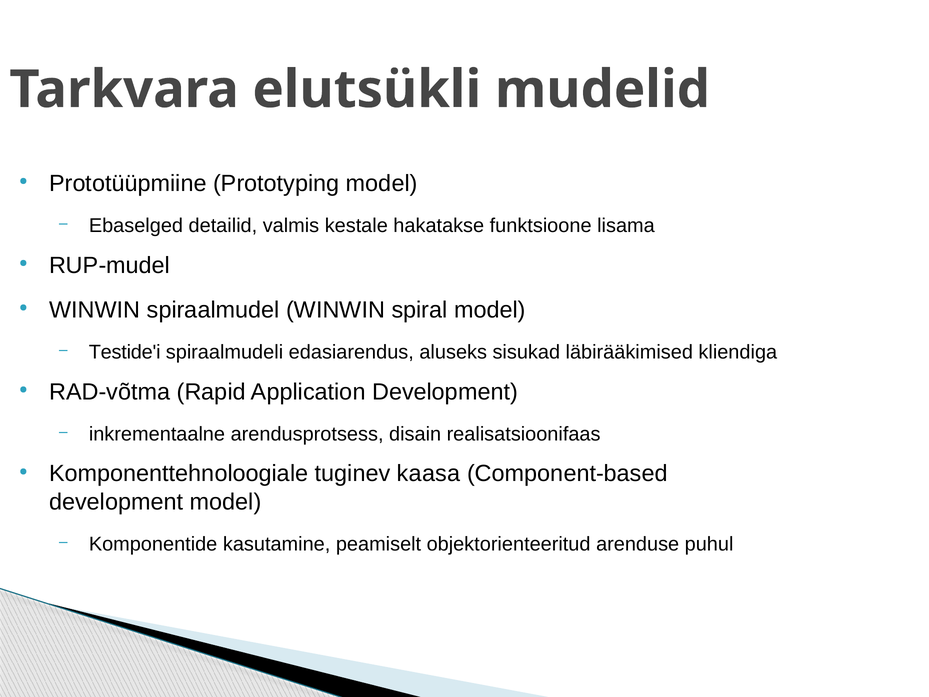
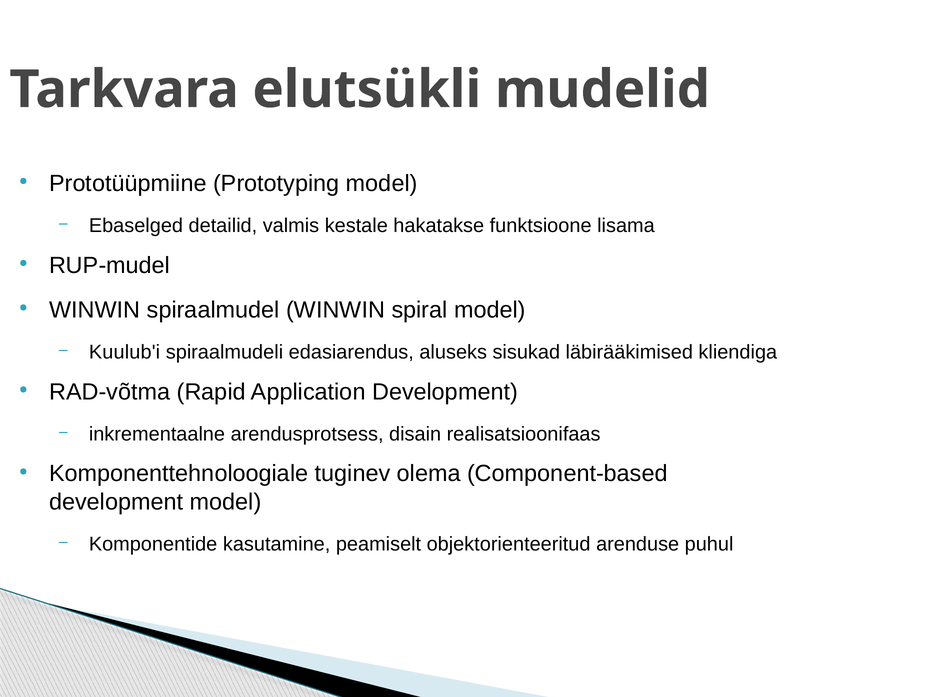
Testide'i: Testide'i -> Kuulub'i (125, 352)
kaasa: kaasa -> olema (429, 474)
